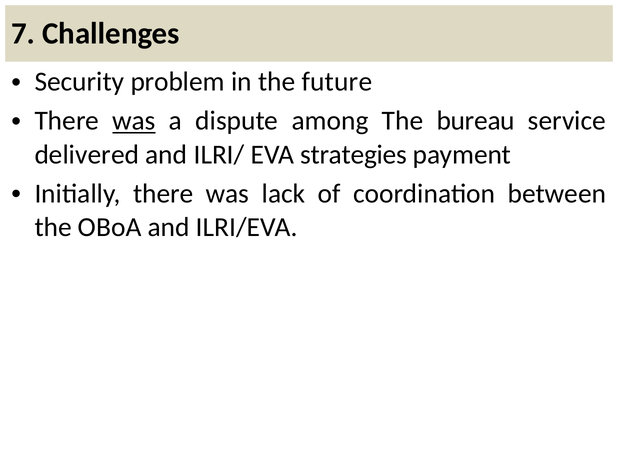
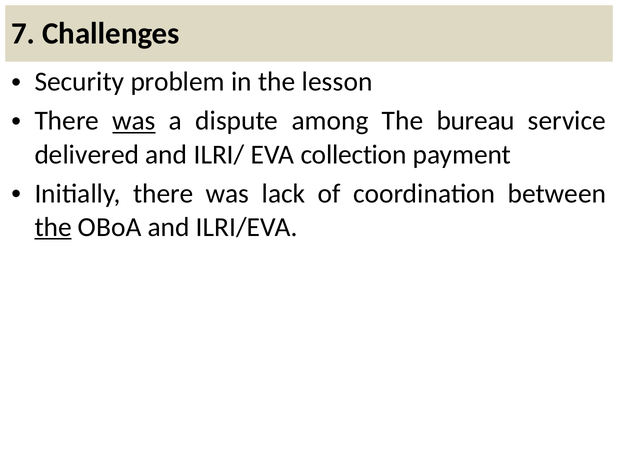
future: future -> lesson (337, 82)
strategies: strategies -> collection (354, 155)
the underline: none -> present (53, 227)
